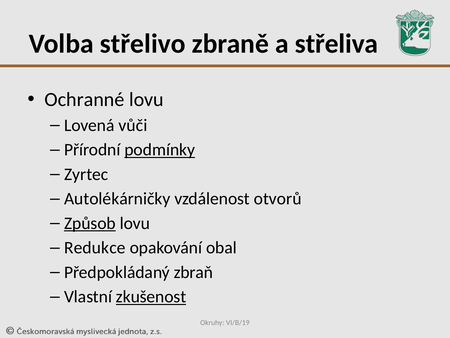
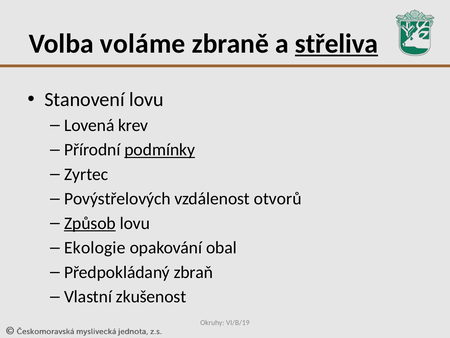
střelivo: střelivo -> voláme (143, 44)
střeliva underline: none -> present (337, 44)
Ochranné: Ochranné -> Stanovení (84, 99)
vůči: vůči -> krev (133, 125)
Autolékárničky: Autolékárničky -> Povýstřelových (117, 199)
Redukce: Redukce -> Ekologie (95, 247)
zkušenost underline: present -> none (151, 296)
